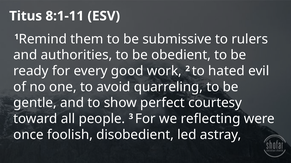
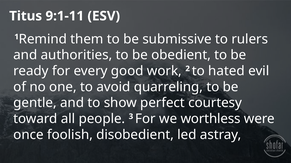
8:1-11: 8:1-11 -> 9:1-11 (65, 16)
reflecting: reflecting -> worthless (211, 119)
